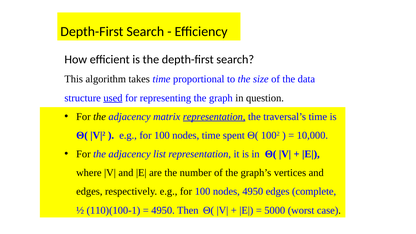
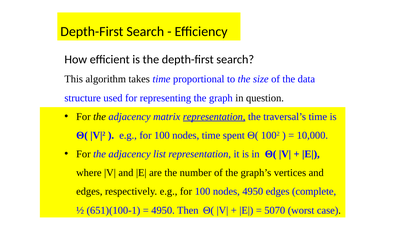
used underline: present -> none (113, 98)
110)(100-1: 110)(100-1 -> 651)(100-1 (113, 210)
5000: 5000 -> 5070 (275, 210)
